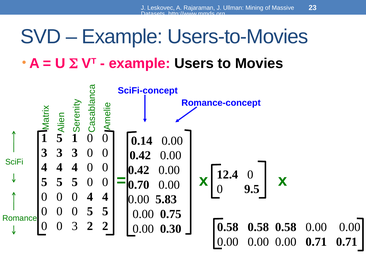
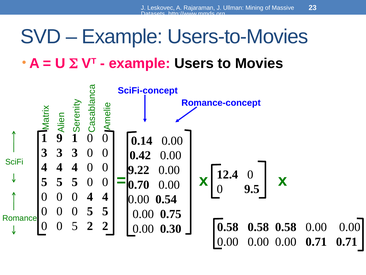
1 5: 5 -> 9 (59, 138)
0.42: 0.42 -> 9.22 (139, 170)
5.83: 5.83 -> 0.54 (166, 199)
3: 3 -> 5 (75, 226)
